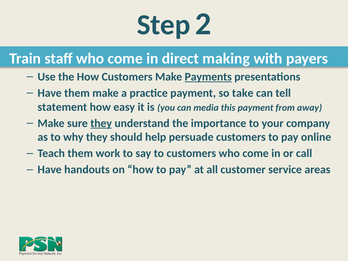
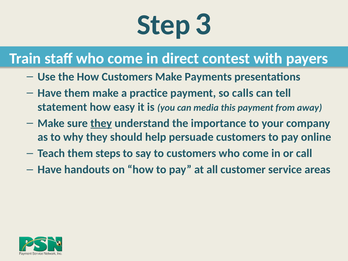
2: 2 -> 3 (203, 24)
making: making -> contest (226, 59)
Payments underline: present -> none (208, 77)
take: take -> calls (243, 93)
work: work -> steps (108, 153)
